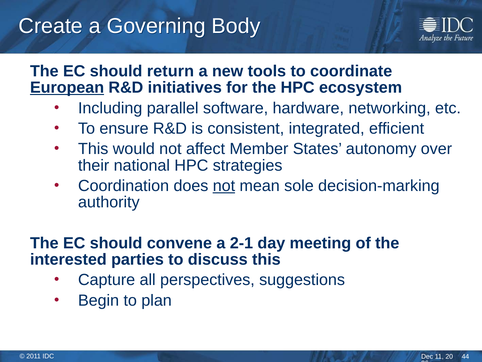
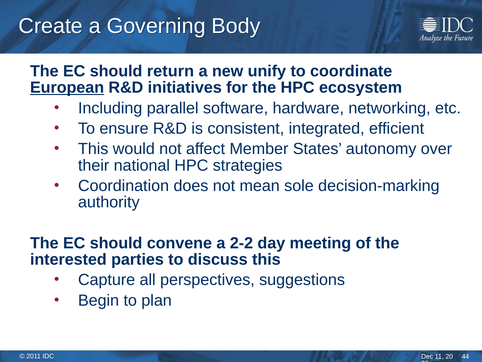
tools: tools -> unify (267, 71)
not underline: present -> none (224, 186)
2-1: 2-1 -> 2-2 (241, 243)
